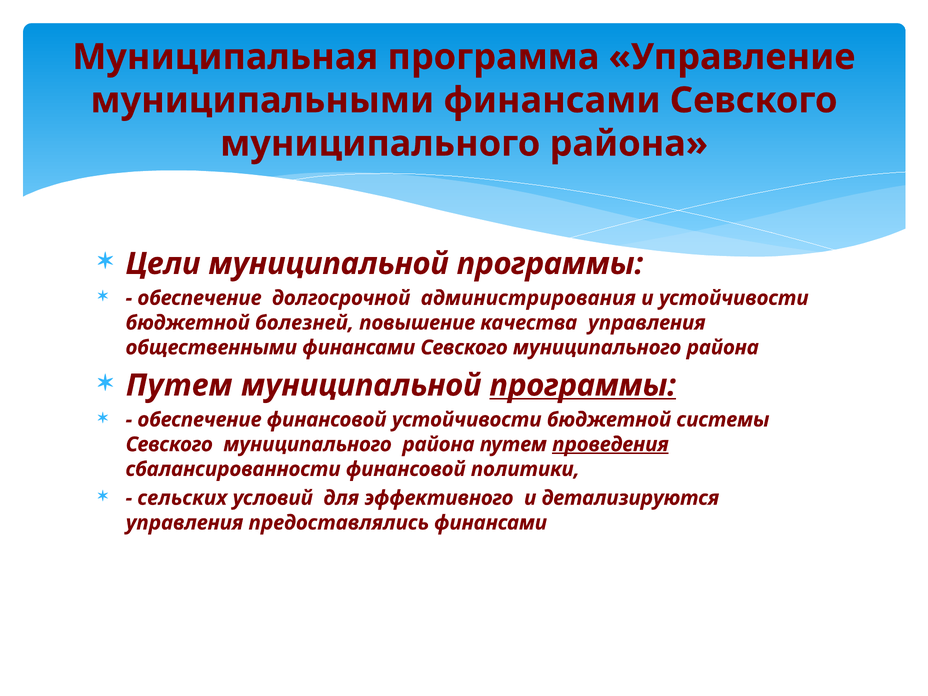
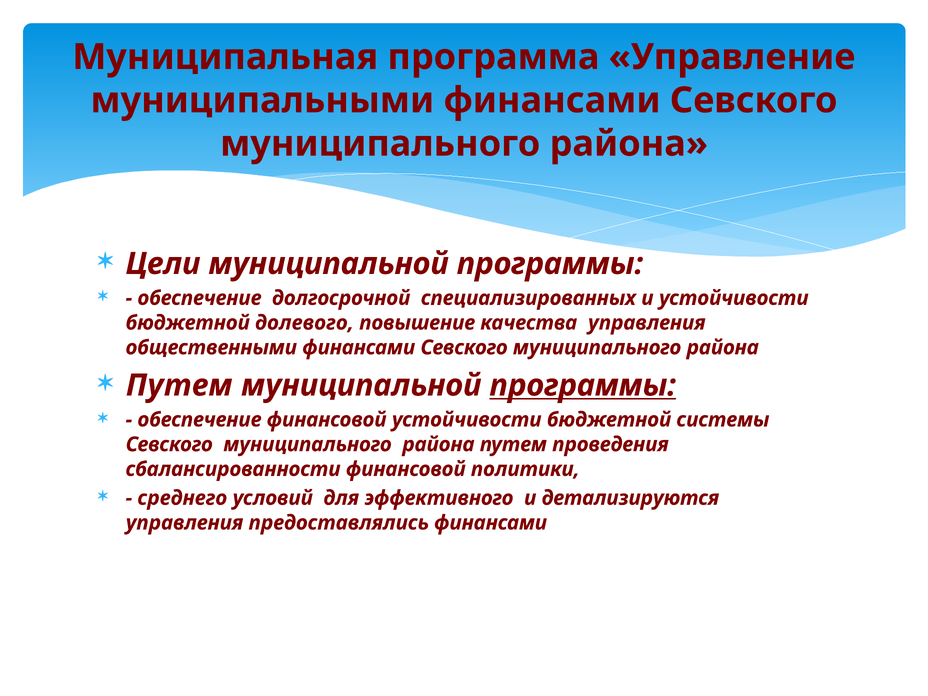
администрирования: администрирования -> специализированных (528, 298)
болезней: болезней -> долевого (304, 323)
проведения underline: present -> none (610, 444)
сельских: сельских -> среднего (182, 498)
